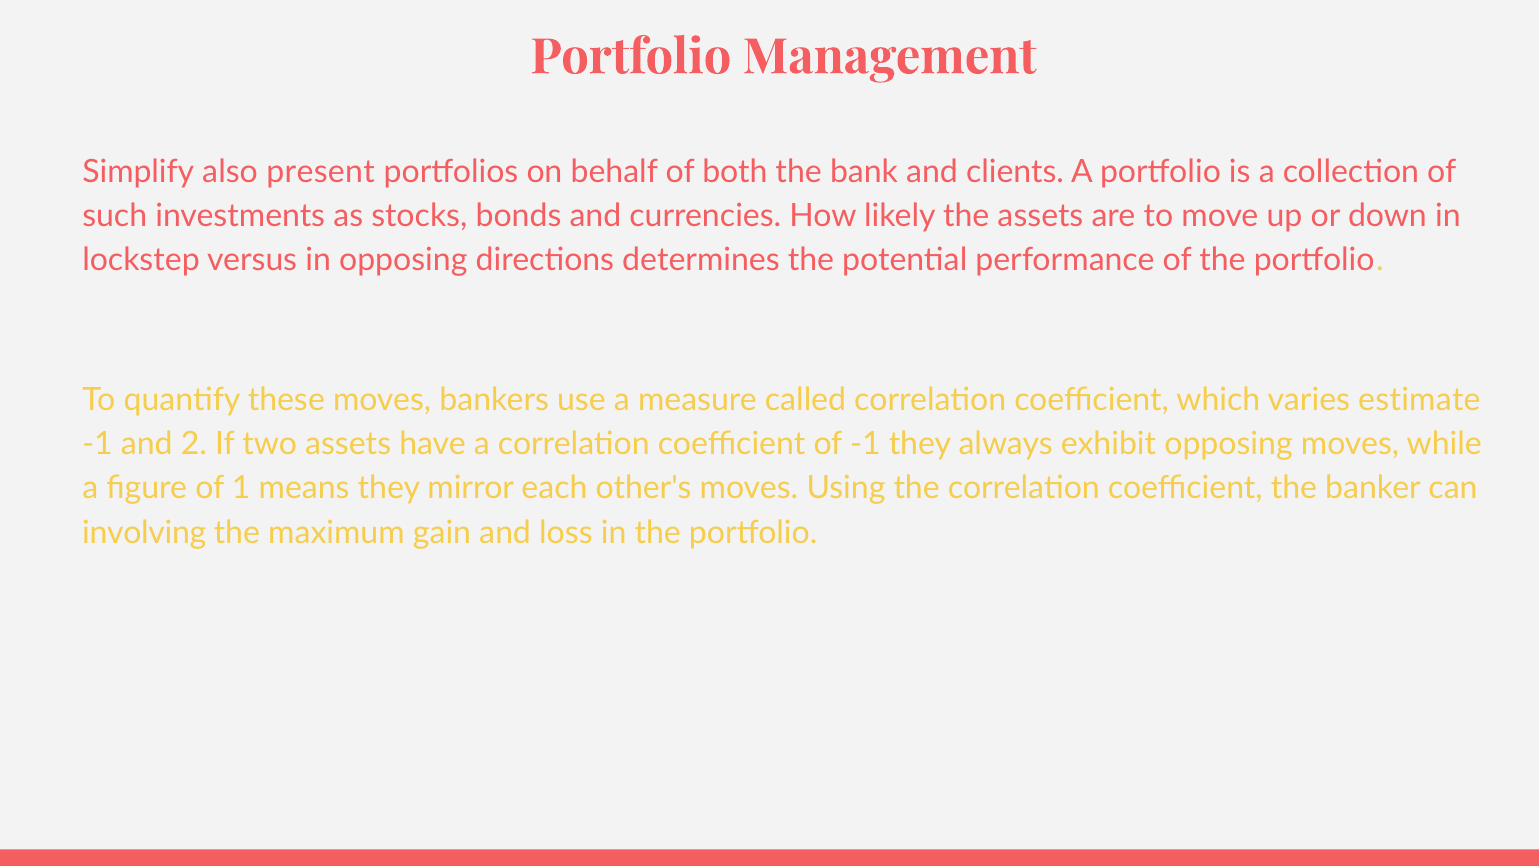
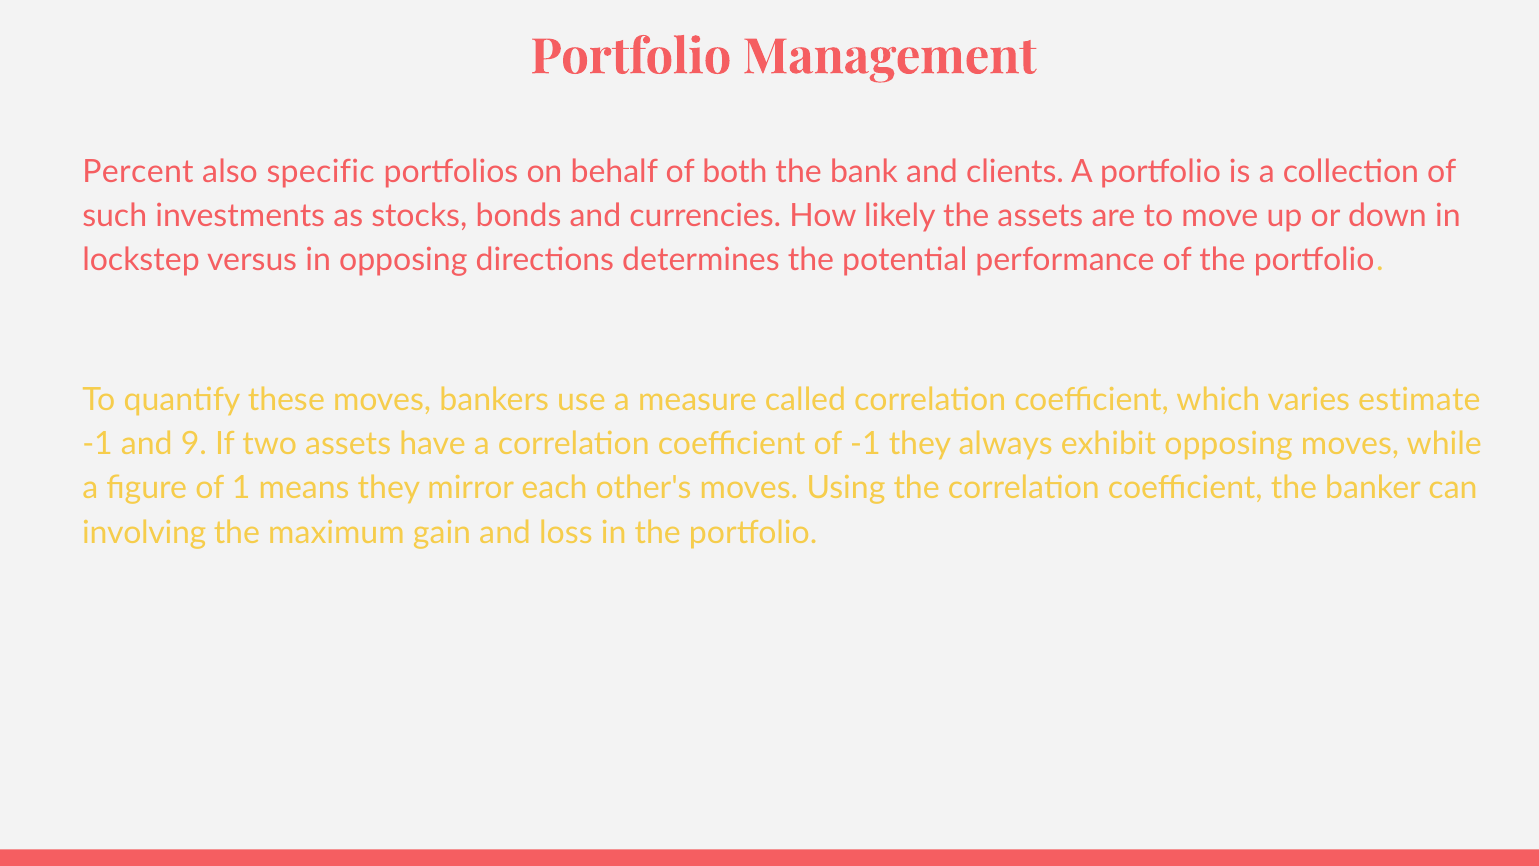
Simplify: Simplify -> Percent (138, 171)
present: present -> specific (321, 171)
2: 2 -> 9 (194, 444)
